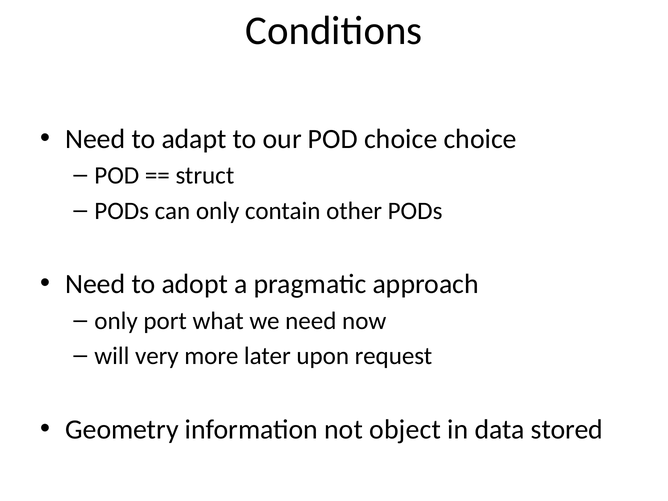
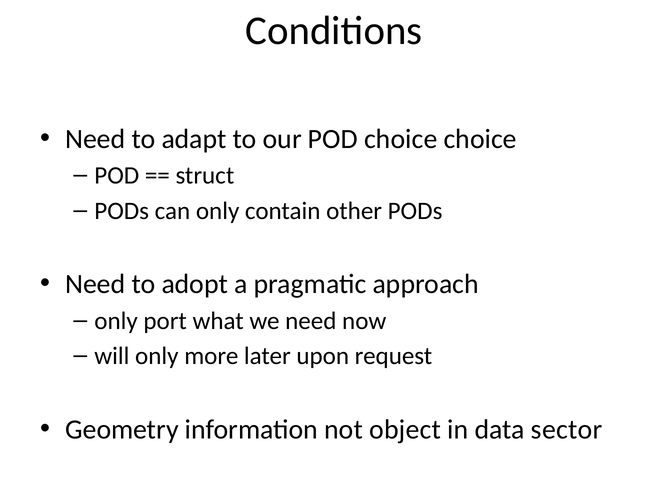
will very: very -> only (157, 356)
stored: stored -> sector (567, 429)
